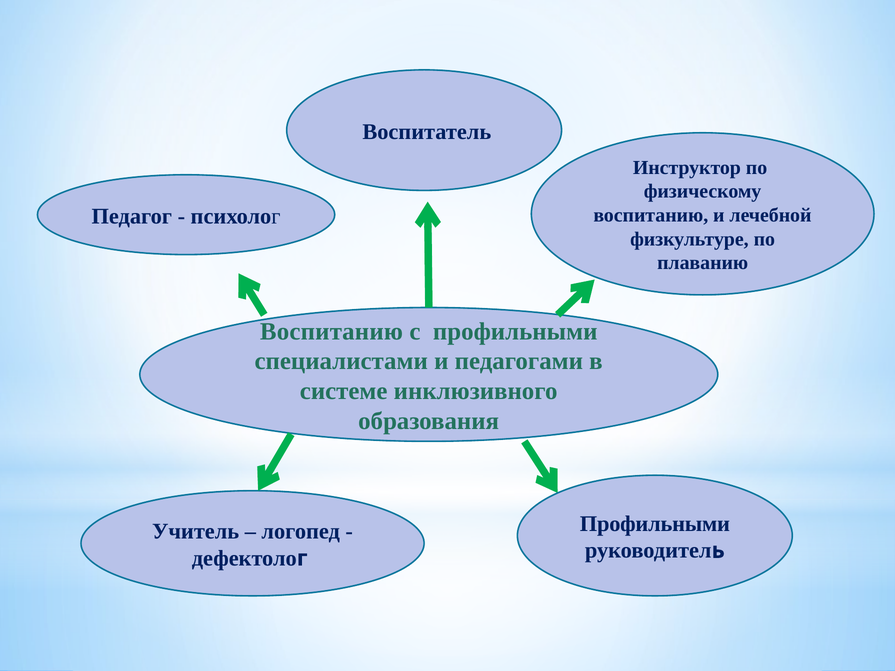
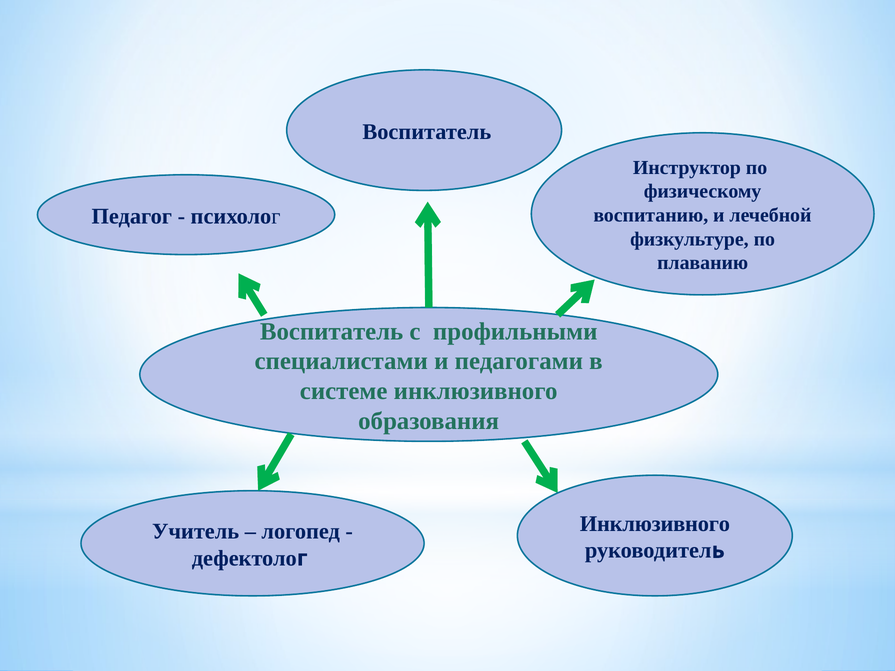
Воспитанию: Воспитанию -> Воспитатель (332, 332)
Профильными: Профильными -> Инклюзивного (655, 524)
